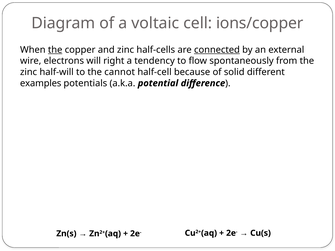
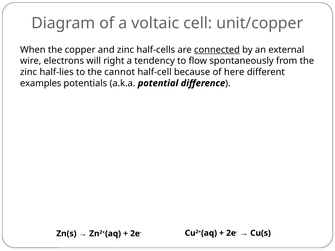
ions/copper: ions/copper -> unit/copper (260, 23)
the underline: present -> none (55, 50)
half-will: half-will -> half-lies (57, 72)
solid: solid -> here (234, 72)
